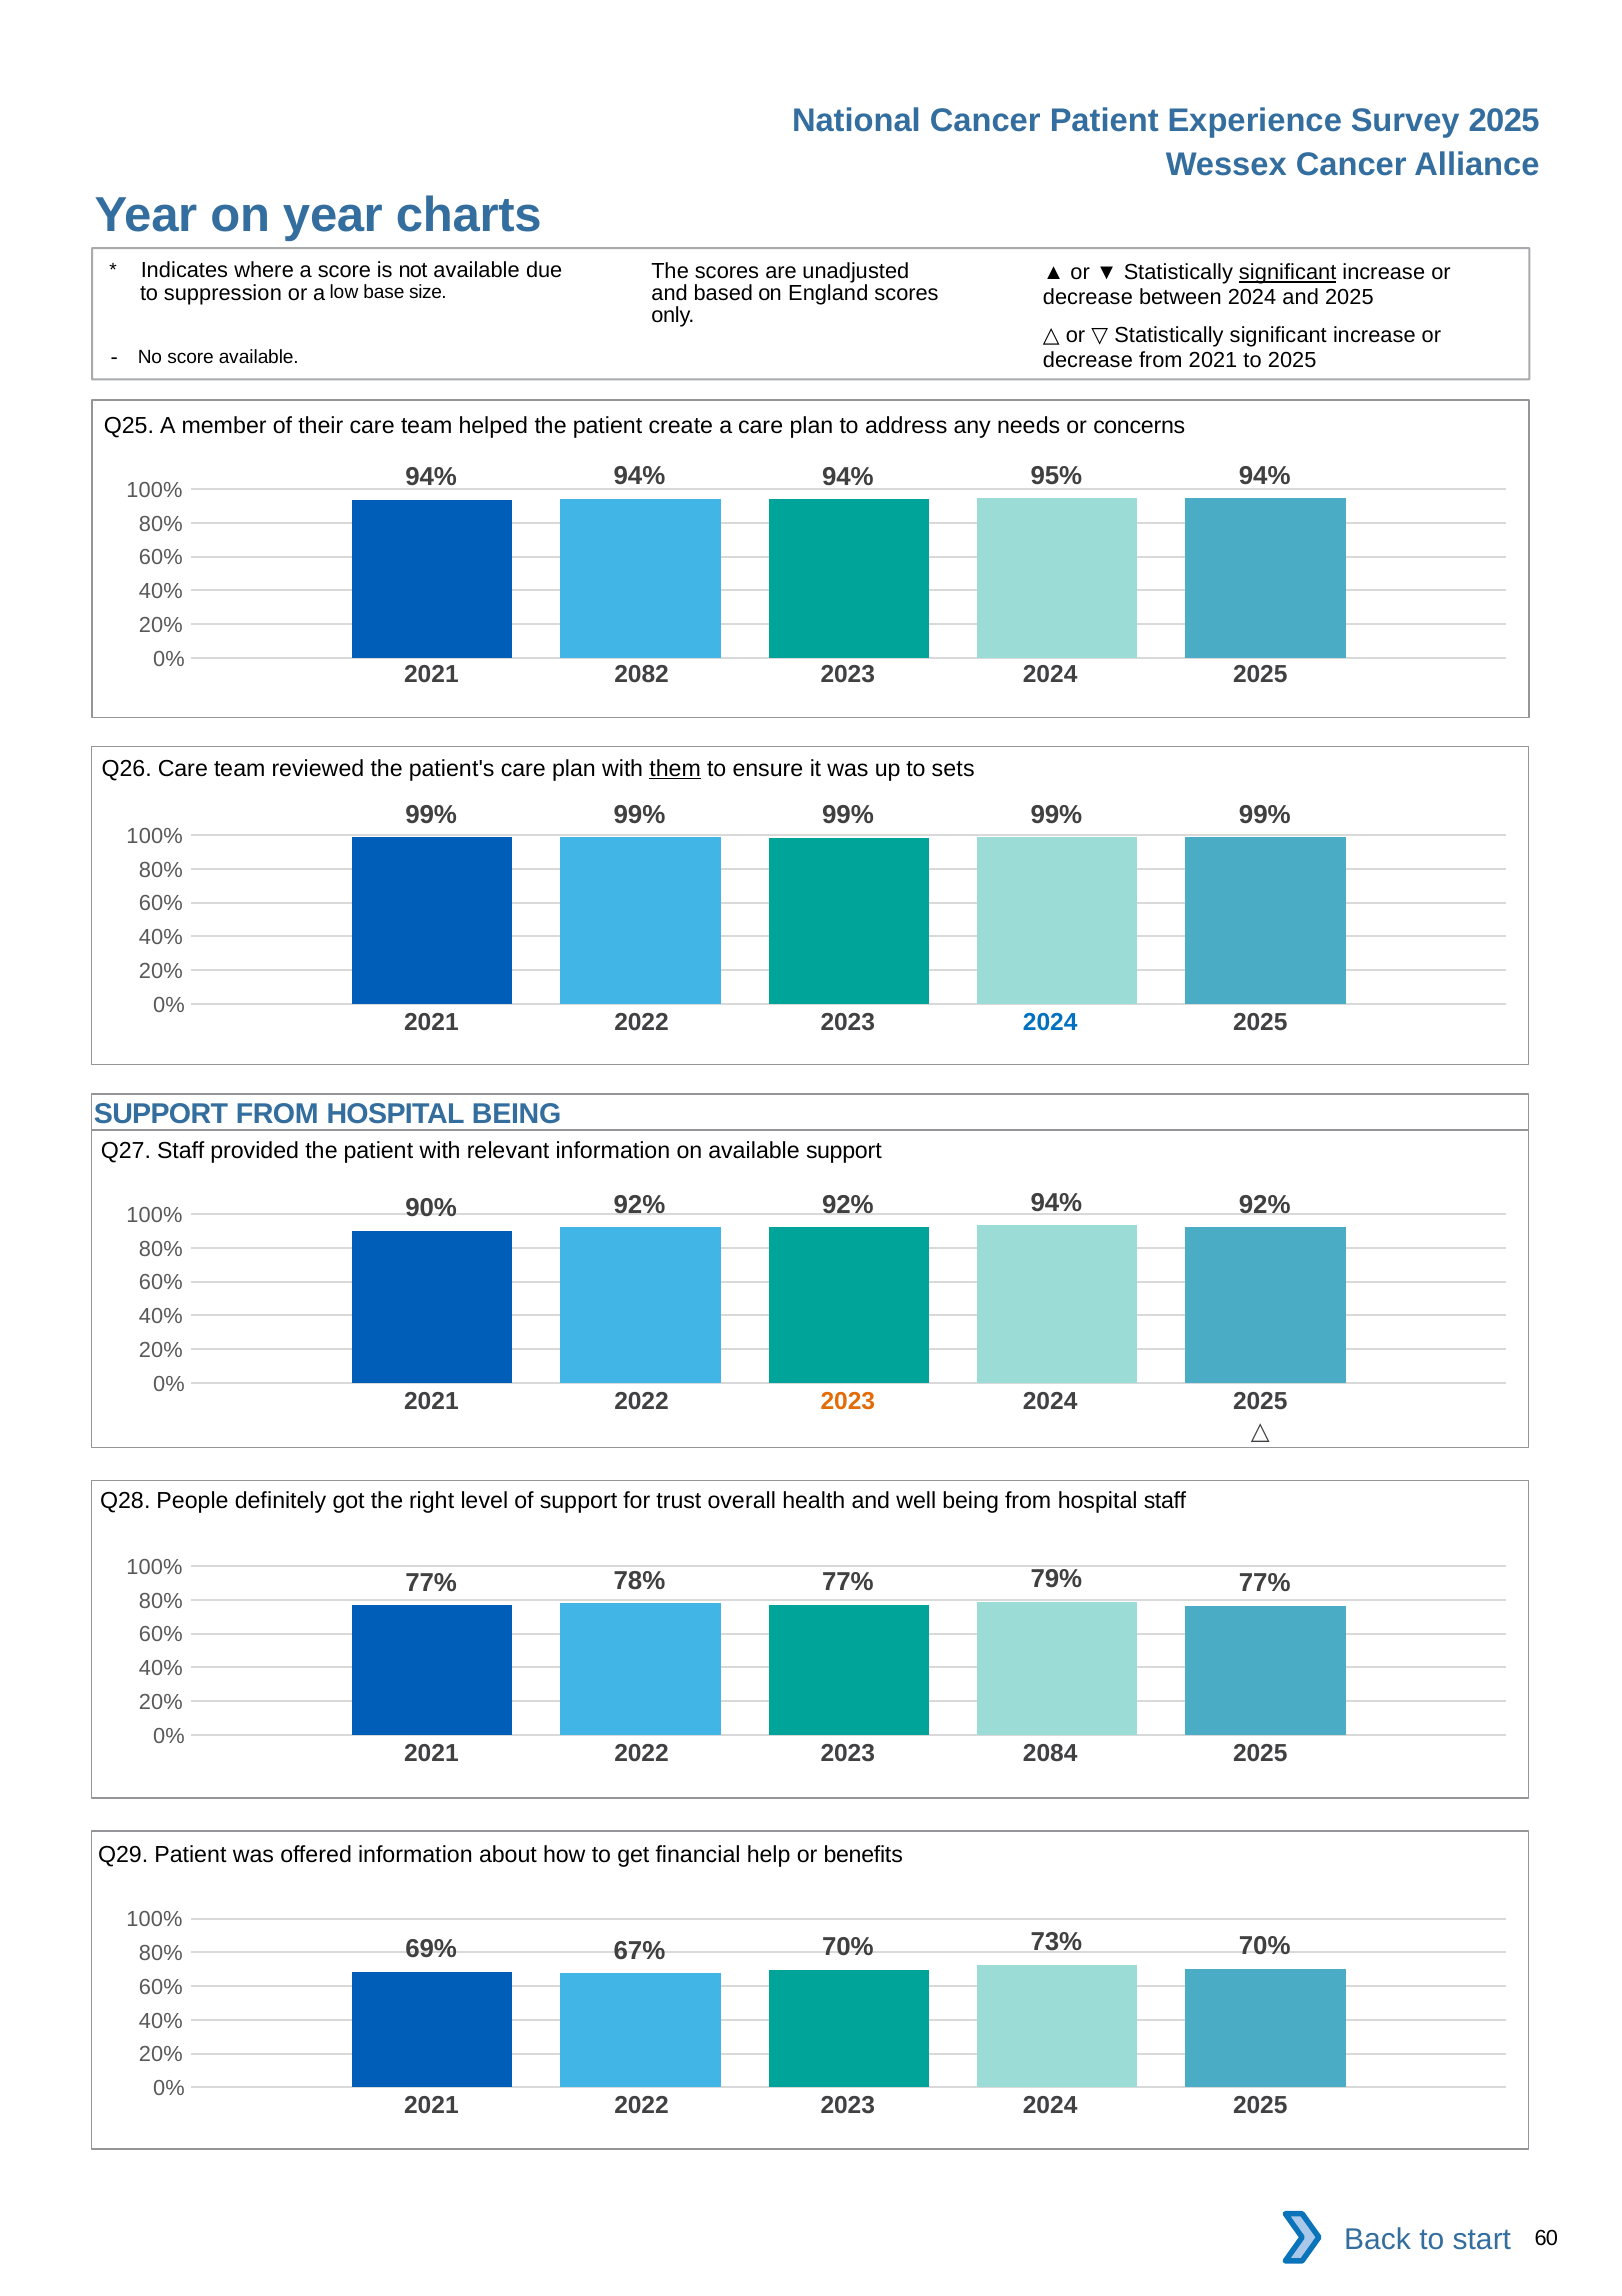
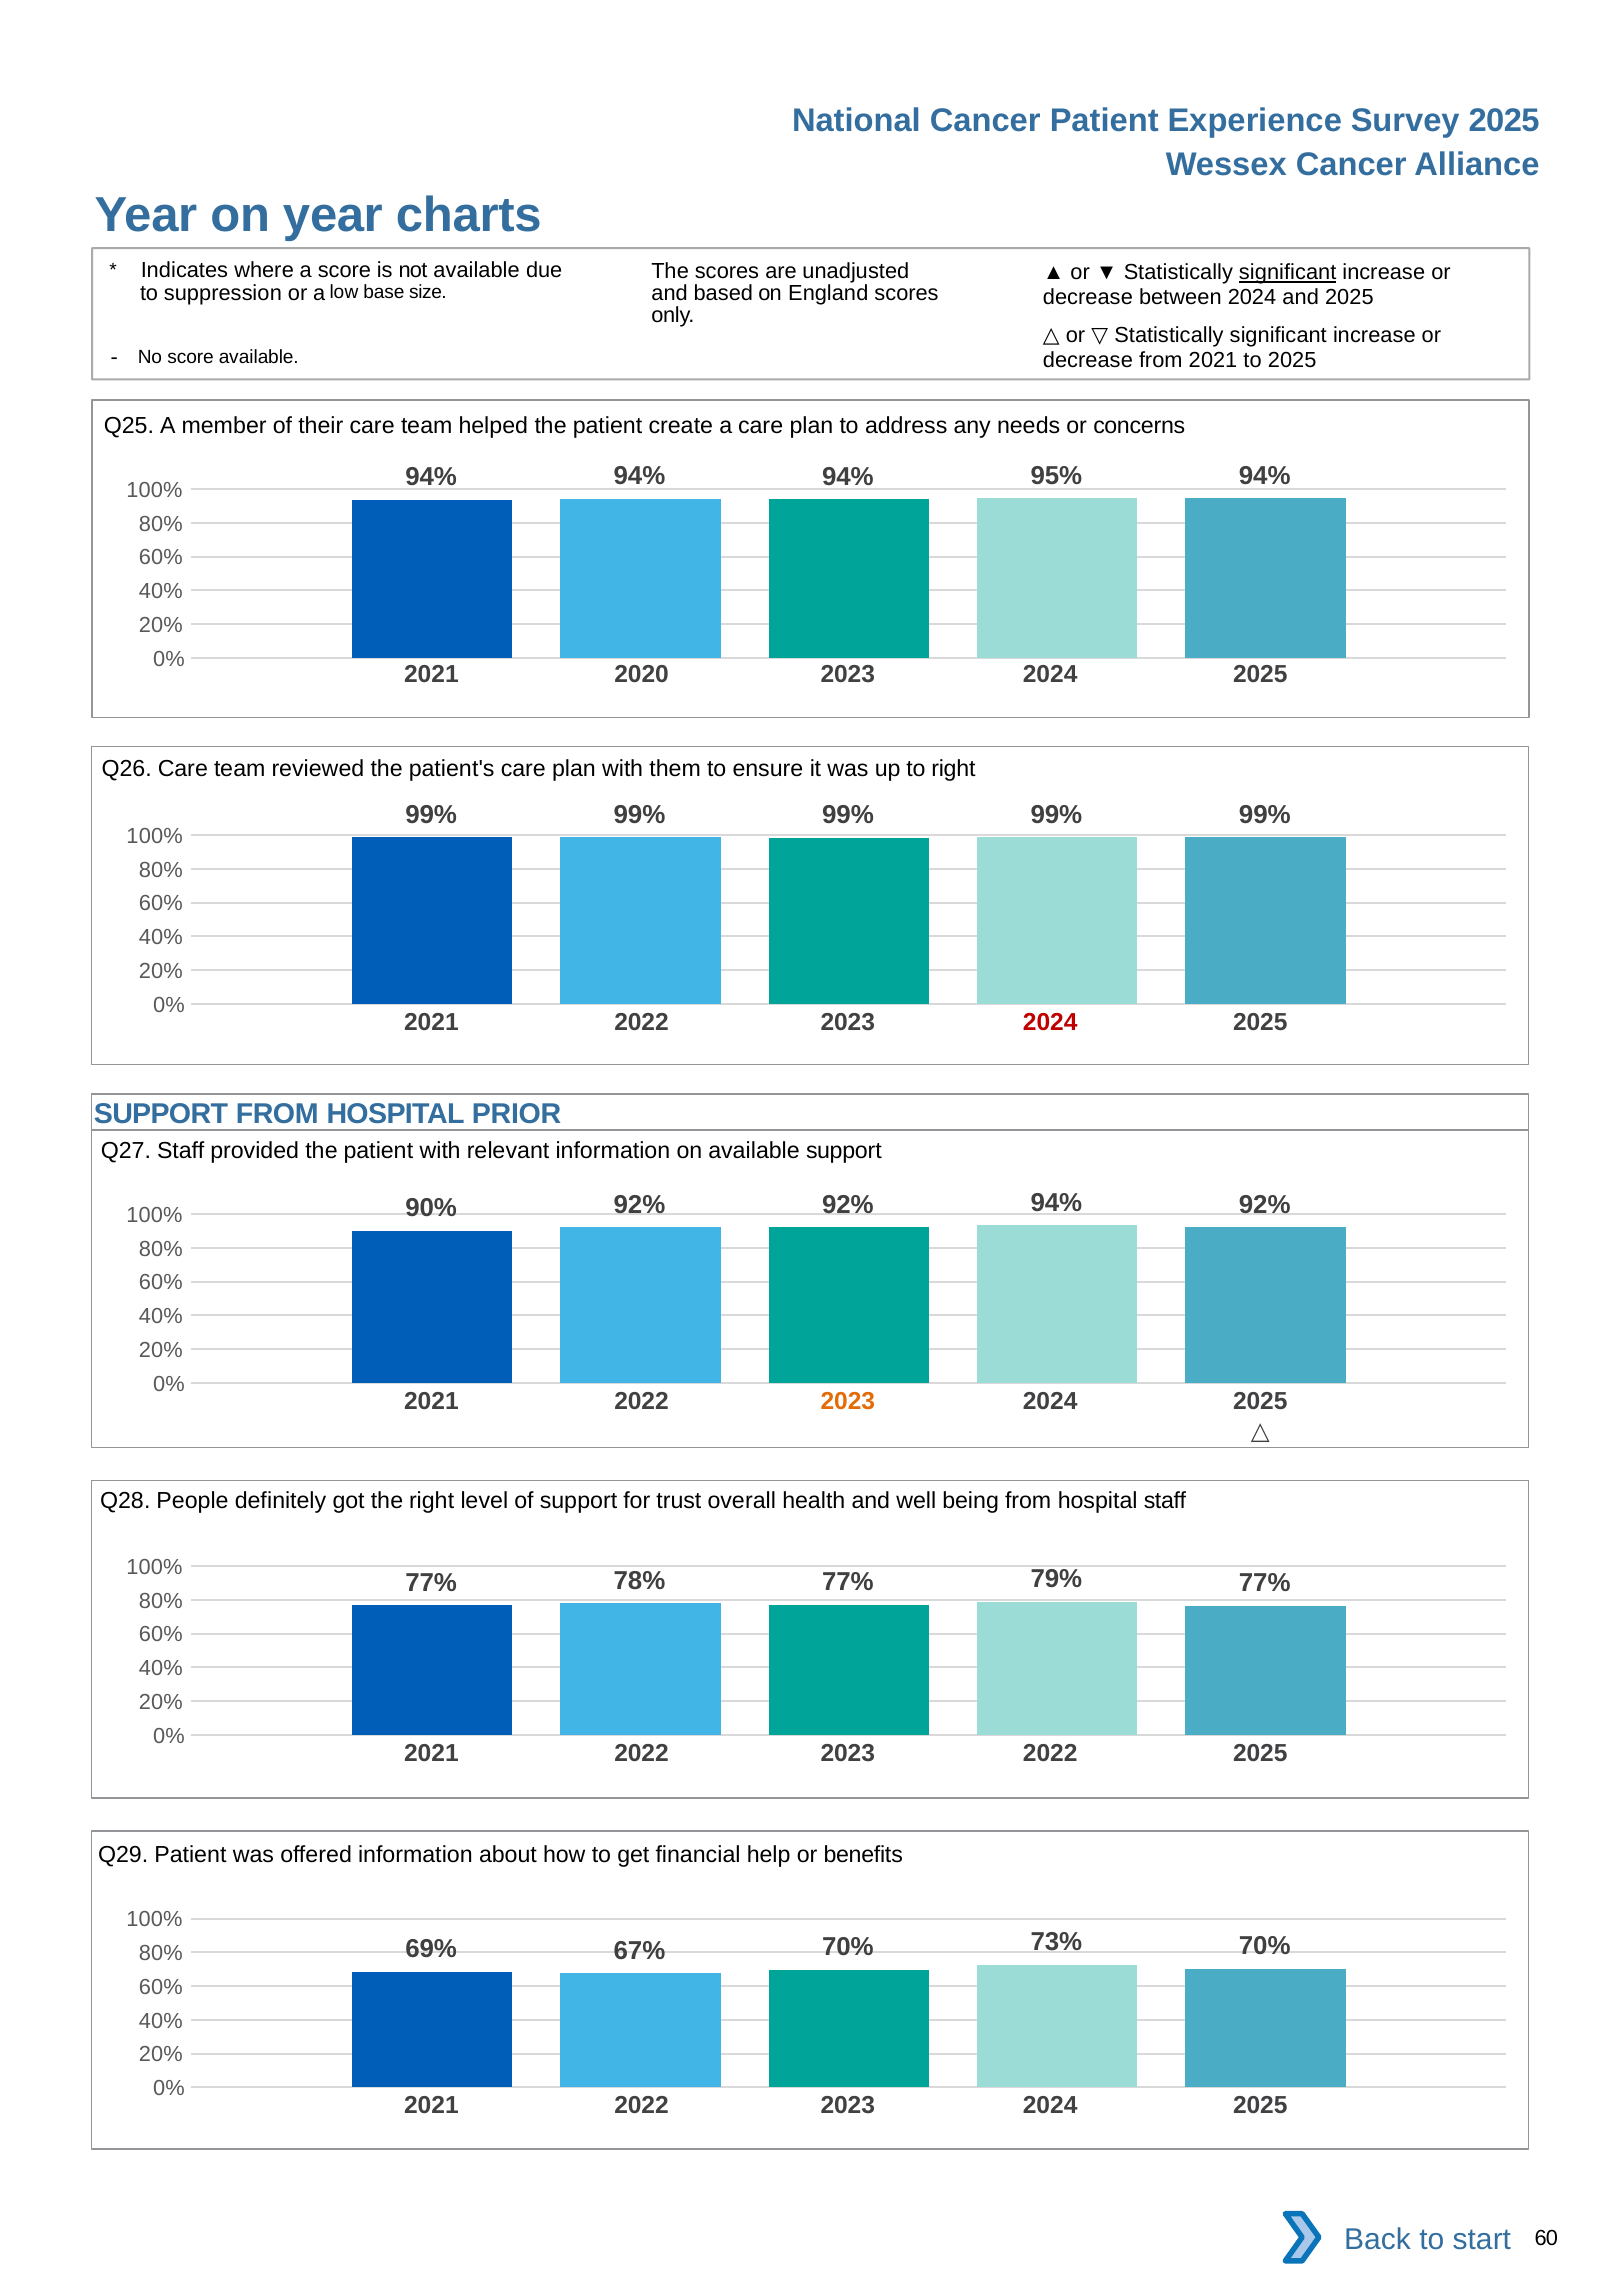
2082: 2082 -> 2020 (642, 674)
them underline: present -> none (675, 768)
to sets: sets -> right (953, 768)
2024 colour: blue -> red (1050, 1022)
HOSPITAL BEING: BEING -> PRIOR (517, 1114)
2023 2084: 2084 -> 2022 (1050, 1753)
